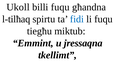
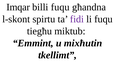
Ukoll: Ukoll -> Imqar (18, 7)
l-tilħaq: l-tilħaq -> l-skont (16, 19)
fidi colour: blue -> purple (77, 19)
jressaqna: jressaqna -> mixħutin (83, 43)
